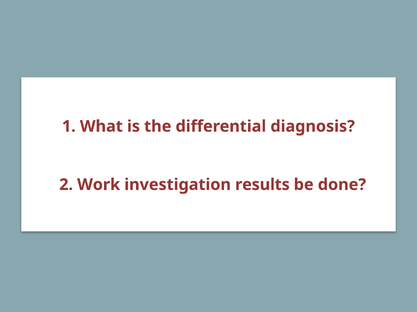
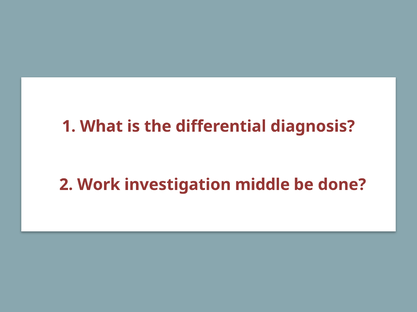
results: results -> middle (262, 185)
